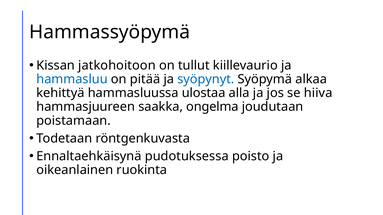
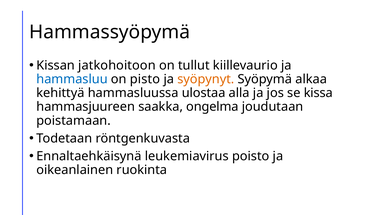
pitää: pitää -> pisto (145, 79)
syöpynyt colour: blue -> orange (206, 79)
hiiva: hiiva -> kissa (318, 93)
pudotuksessa: pudotuksessa -> leukemiavirus (187, 156)
